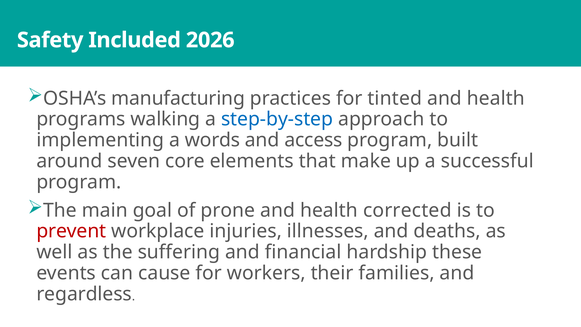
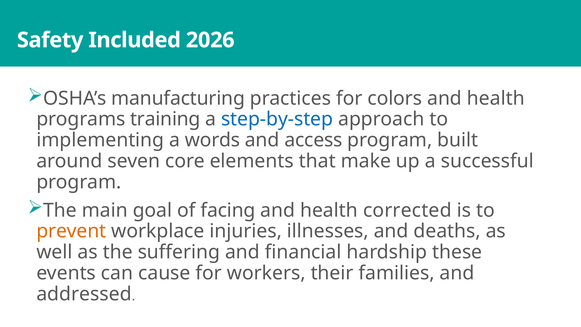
tinted: tinted -> colors (395, 98)
walking: walking -> training (165, 119)
prone: prone -> facing (228, 210)
prevent colour: red -> orange (71, 231)
regardless: regardless -> addressed (84, 294)
